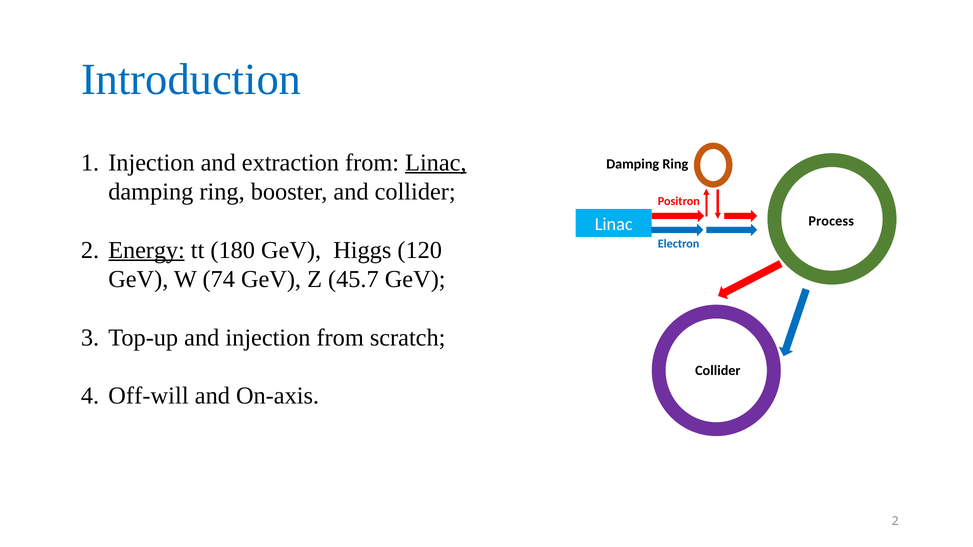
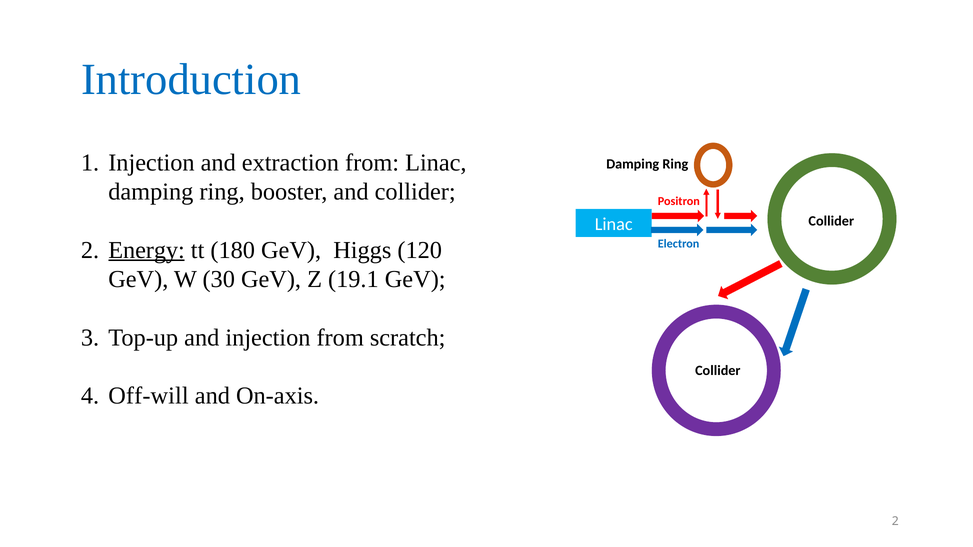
Linac underline: present -> none (436, 163)
Process: Process -> Collider (831, 221)
74: 74 -> 30 (219, 279)
45.7: 45.7 -> 19.1 (353, 279)
